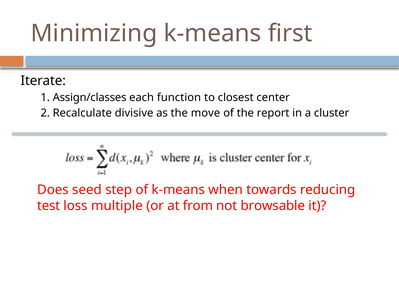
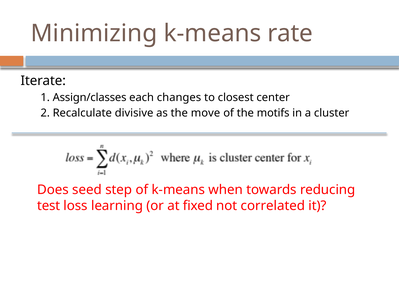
first: first -> rate (290, 33)
function: function -> changes (179, 97)
report: report -> motifs (273, 113)
multiple: multiple -> learning (117, 206)
from: from -> fixed (198, 206)
browsable: browsable -> correlated (273, 206)
